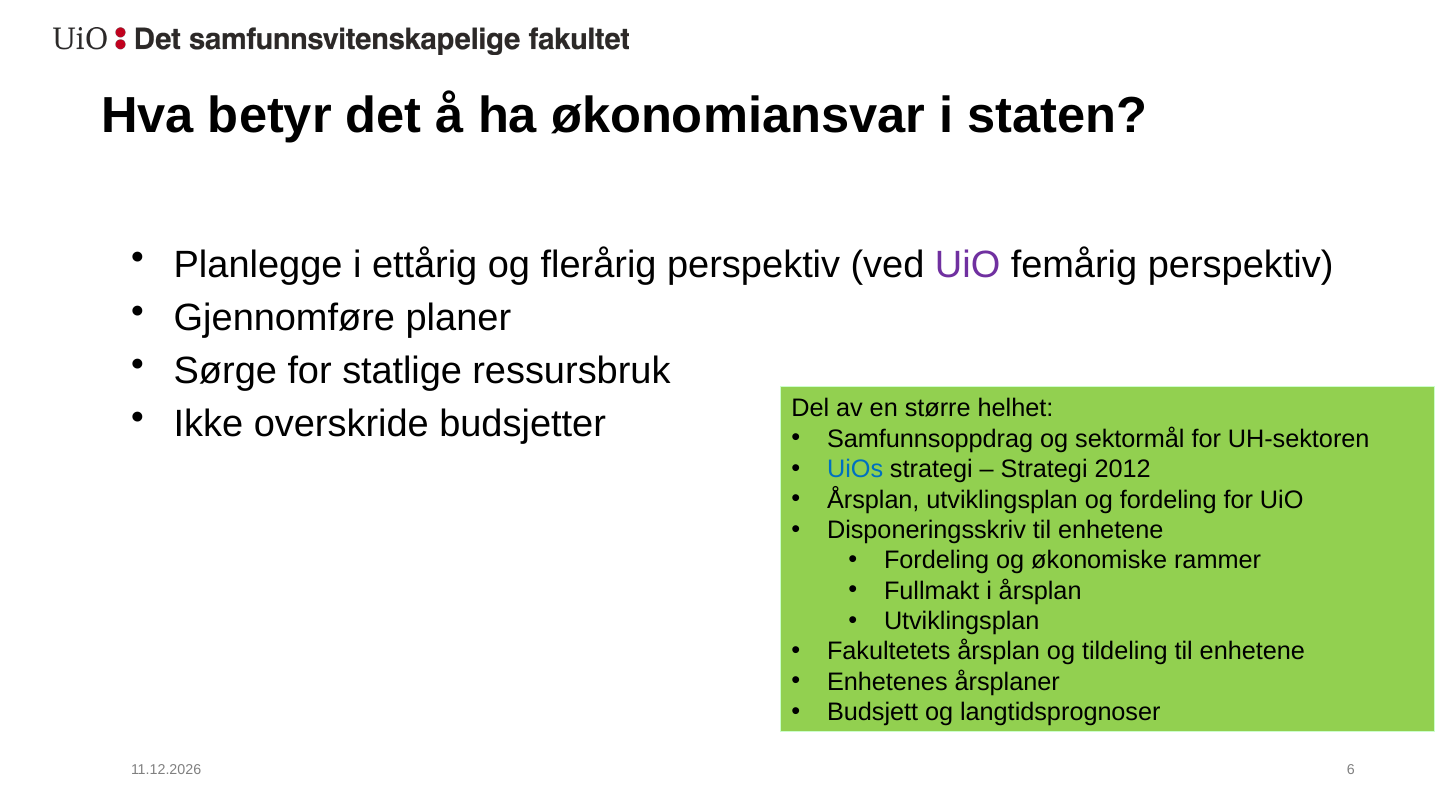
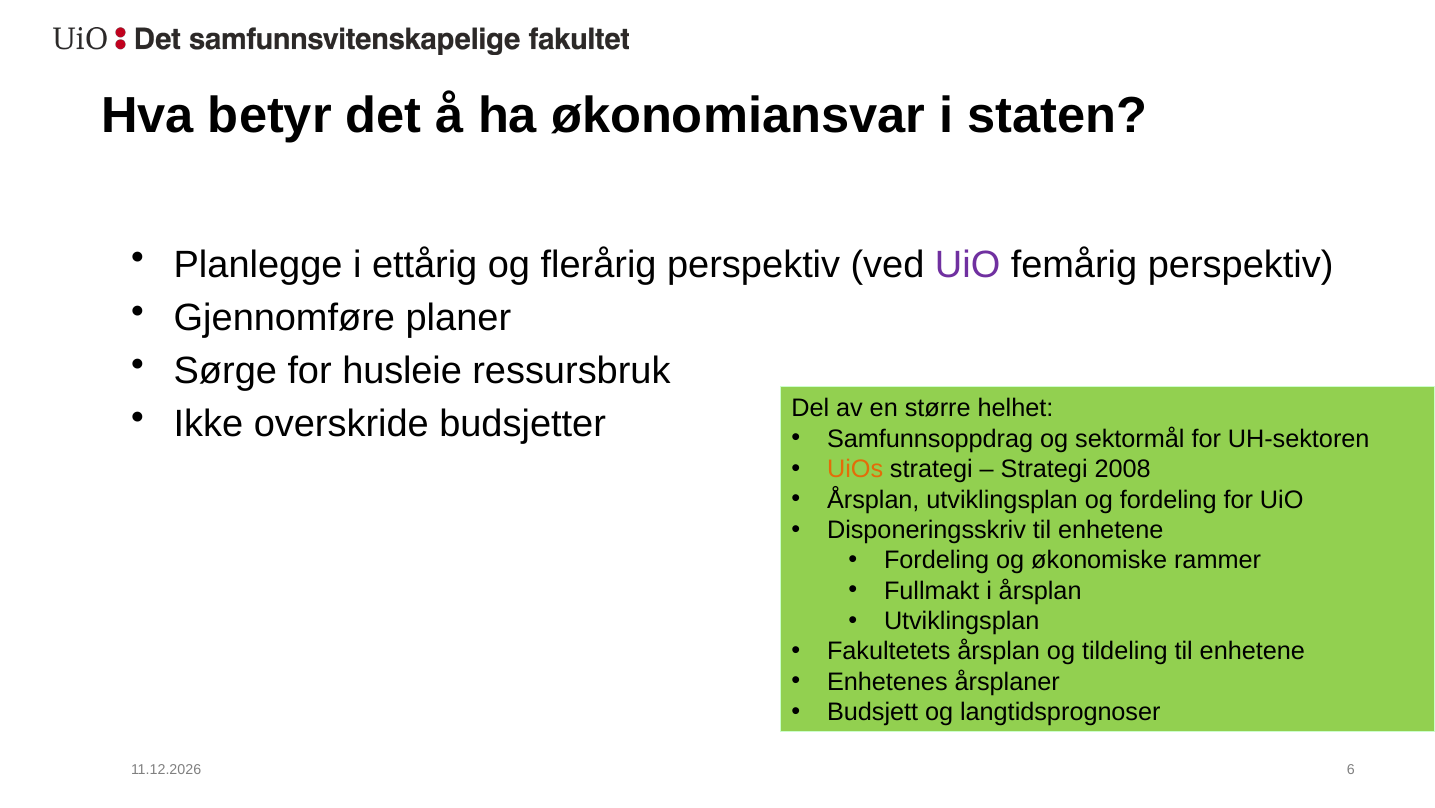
statlige: statlige -> husleie (402, 371)
UiOs colour: blue -> orange (855, 469)
2012: 2012 -> 2008 (1123, 469)
